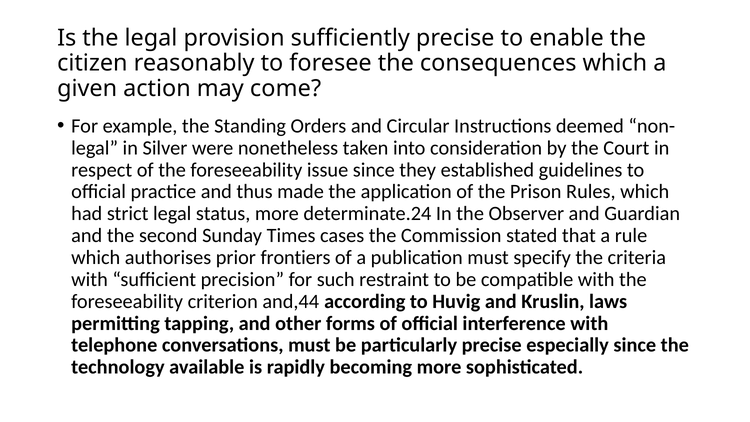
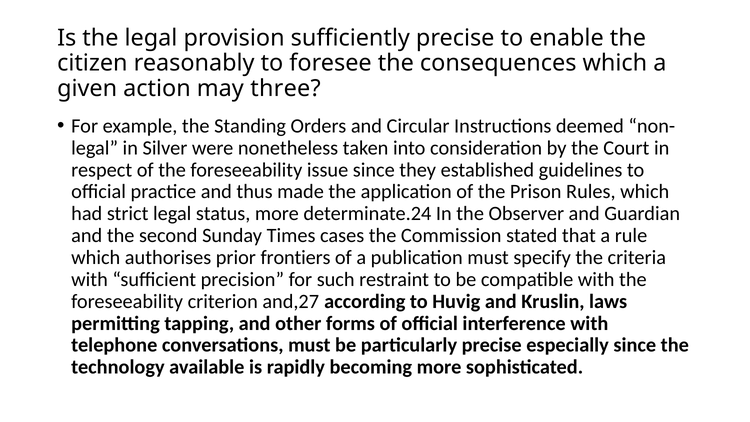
come: come -> three (286, 88)
and,44: and,44 -> and,27 (291, 301)
